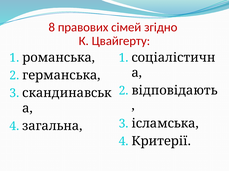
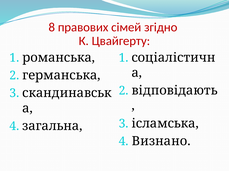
Критерії: Критерії -> Визнано (161, 142)
